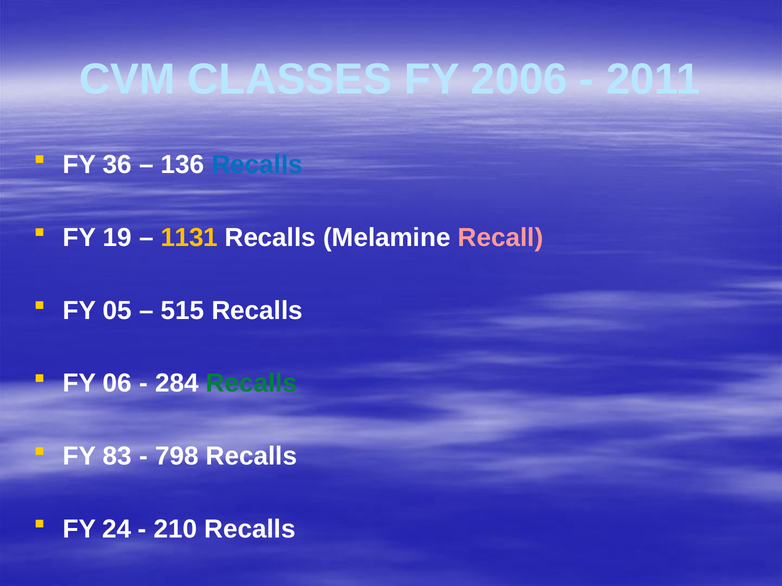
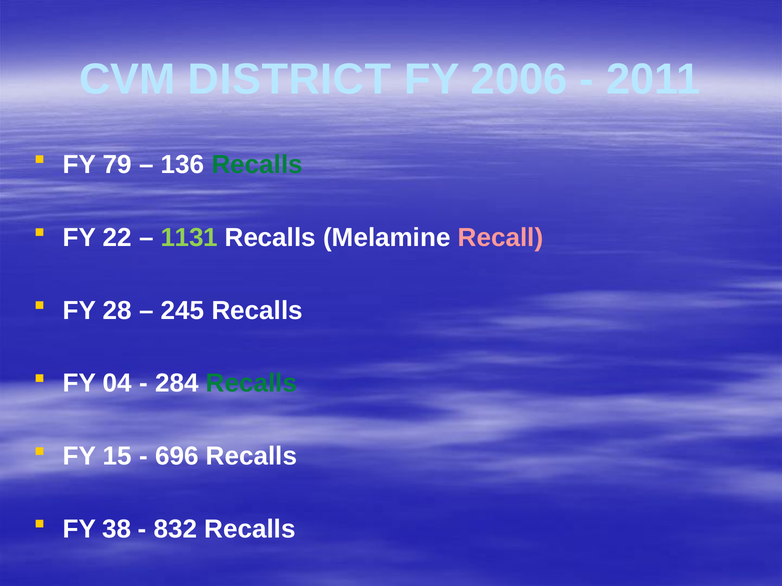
CLASSES: CLASSES -> DISTRICT (290, 79)
36: 36 -> 79 (117, 165)
Recalls colour: blue -> green (257, 165)
19: 19 -> 22 (117, 238)
1131 colour: yellow -> light green (189, 238)
05: 05 -> 28 (117, 311)
515: 515 -> 245 (183, 311)
06: 06 -> 04 (117, 384)
83: 83 -> 15 (117, 457)
798: 798 -> 696 (177, 457)
24: 24 -> 38 (117, 530)
210: 210 -> 832 (175, 530)
